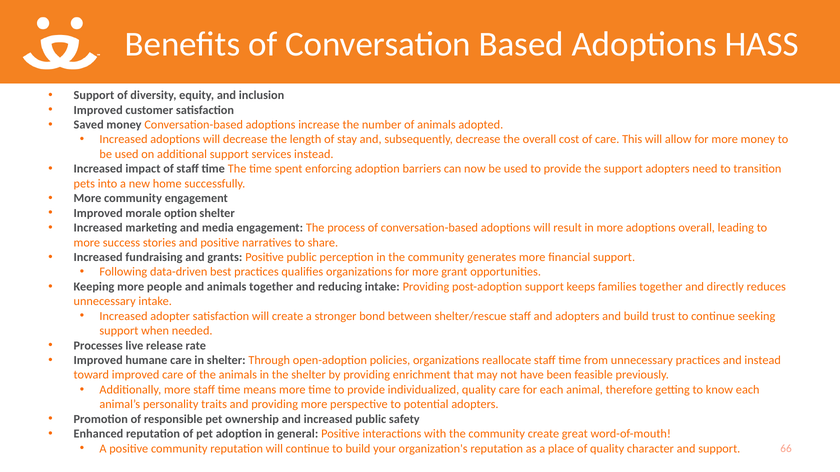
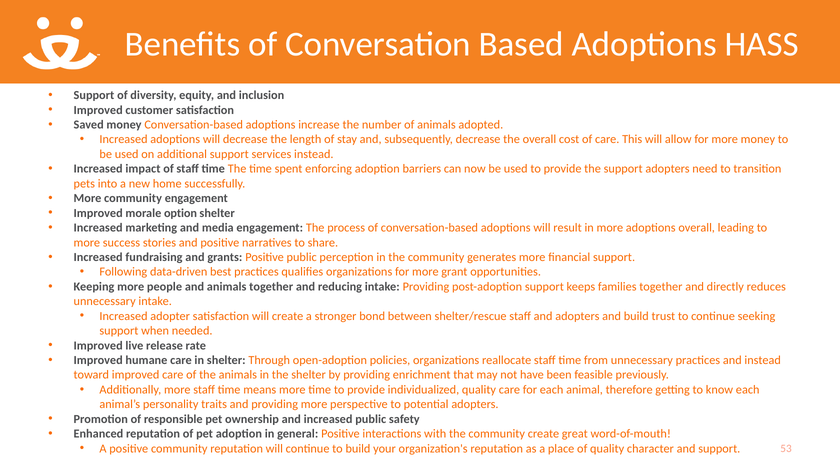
Processes: Processes -> Improved (98, 346)
66: 66 -> 53 (786, 449)
